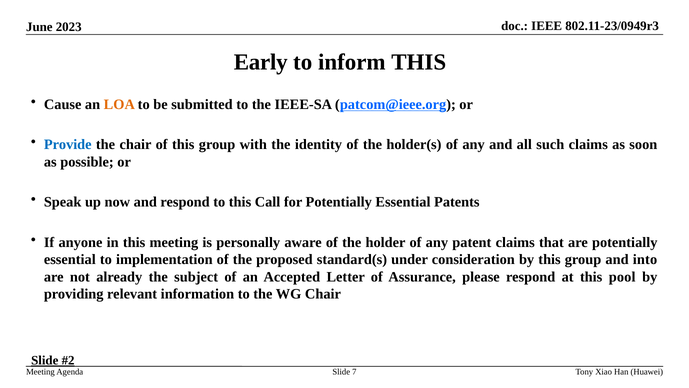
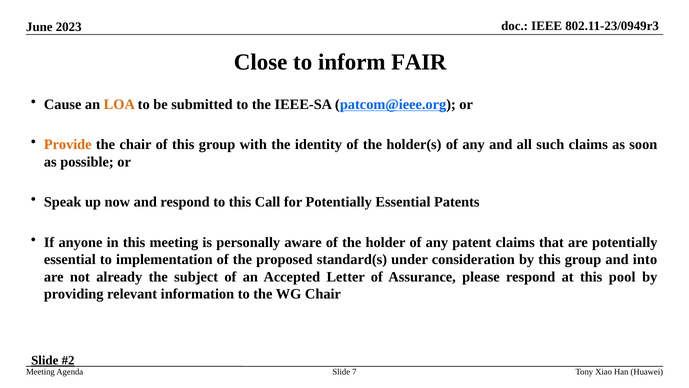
Early: Early -> Close (261, 62)
inform THIS: THIS -> FAIR (419, 62)
Provide colour: blue -> orange (68, 144)
